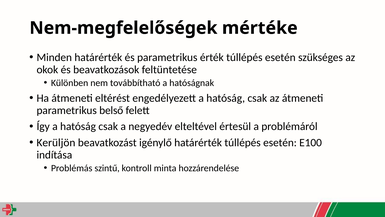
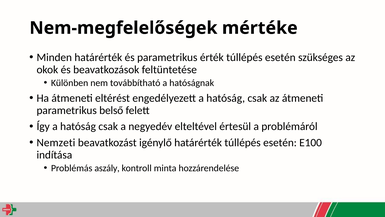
Kerüljön: Kerüljön -> Nemzeti (56, 142)
szintű: szintű -> aszály (107, 168)
